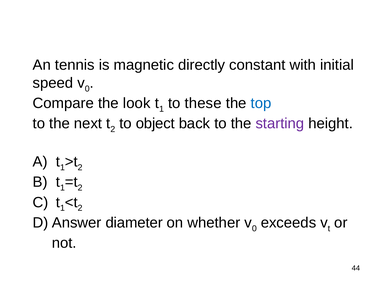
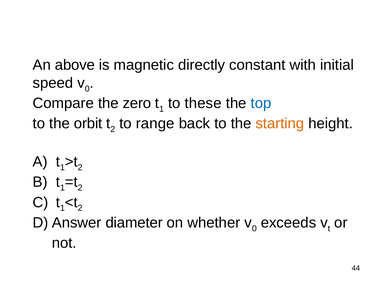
tennis: tennis -> above (75, 65)
look: look -> zero (137, 103)
next: next -> orbit (88, 124)
object: object -> range (155, 124)
starting colour: purple -> orange (280, 124)
